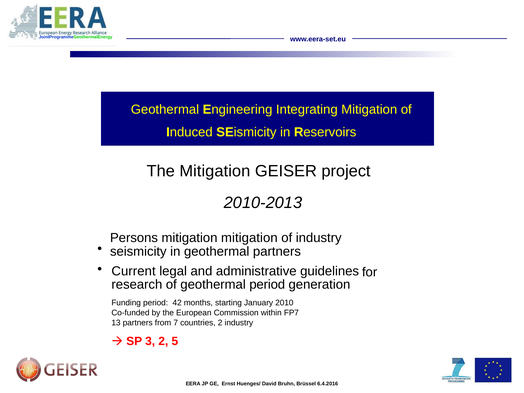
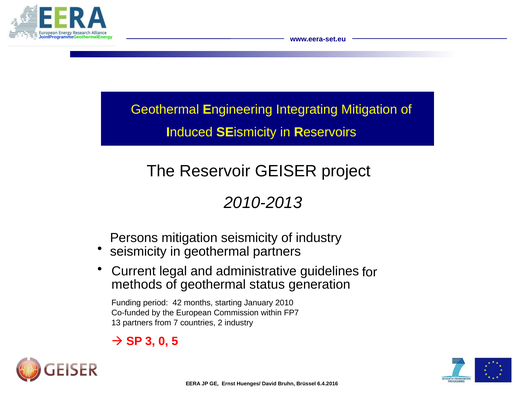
The Mitigation: Mitigation -> Reservoir (215, 171)
mitigation mitigation: mitigation -> seismicity (249, 238)
research: research -> methods (137, 285)
geothermal period: period -> status (267, 285)
3 2: 2 -> 0 (163, 341)
